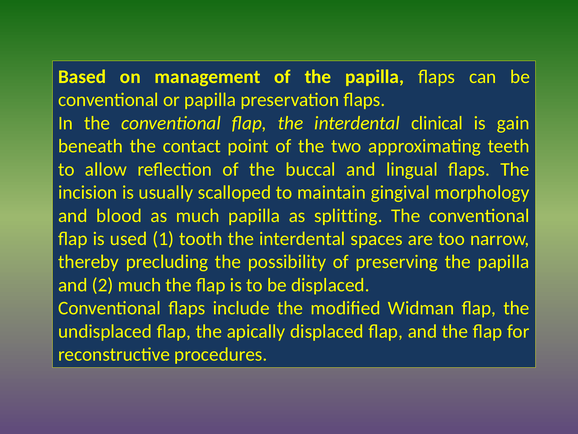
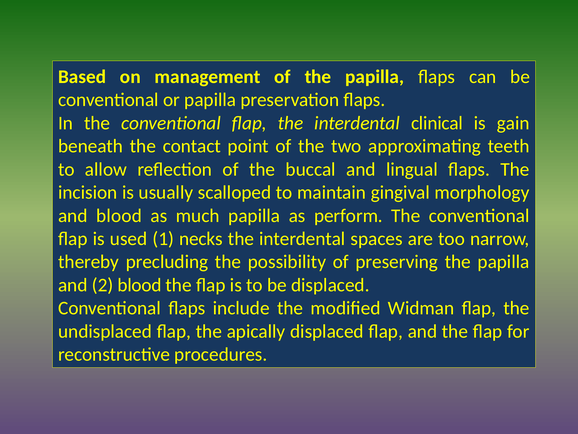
splitting: splitting -> perform (348, 215)
tooth: tooth -> necks (201, 239)
2 much: much -> blood (140, 285)
